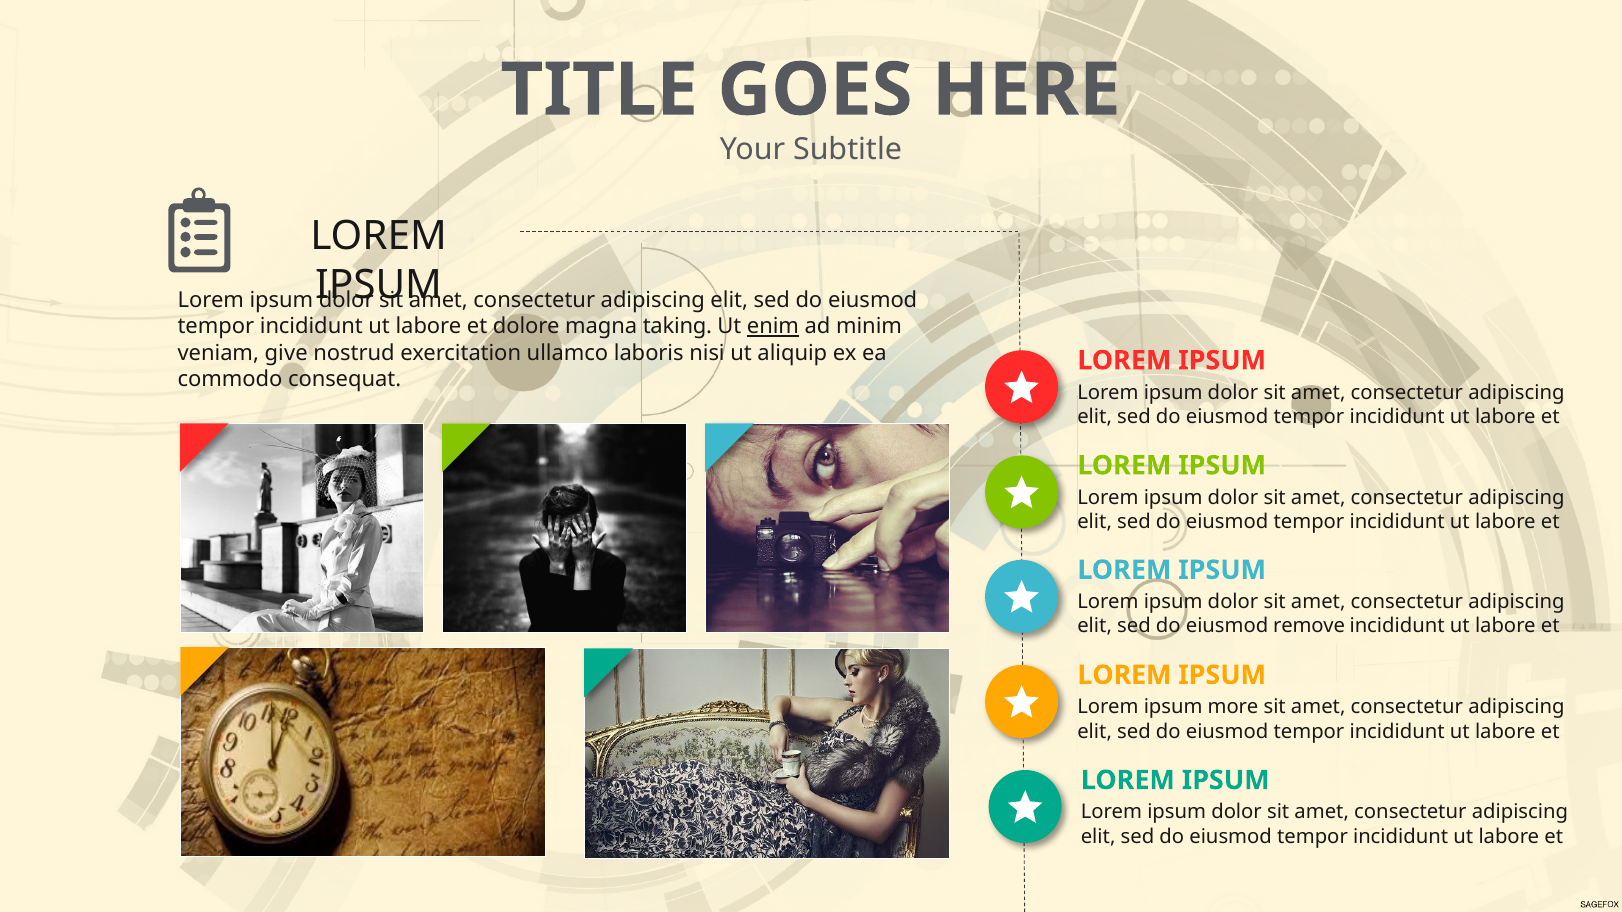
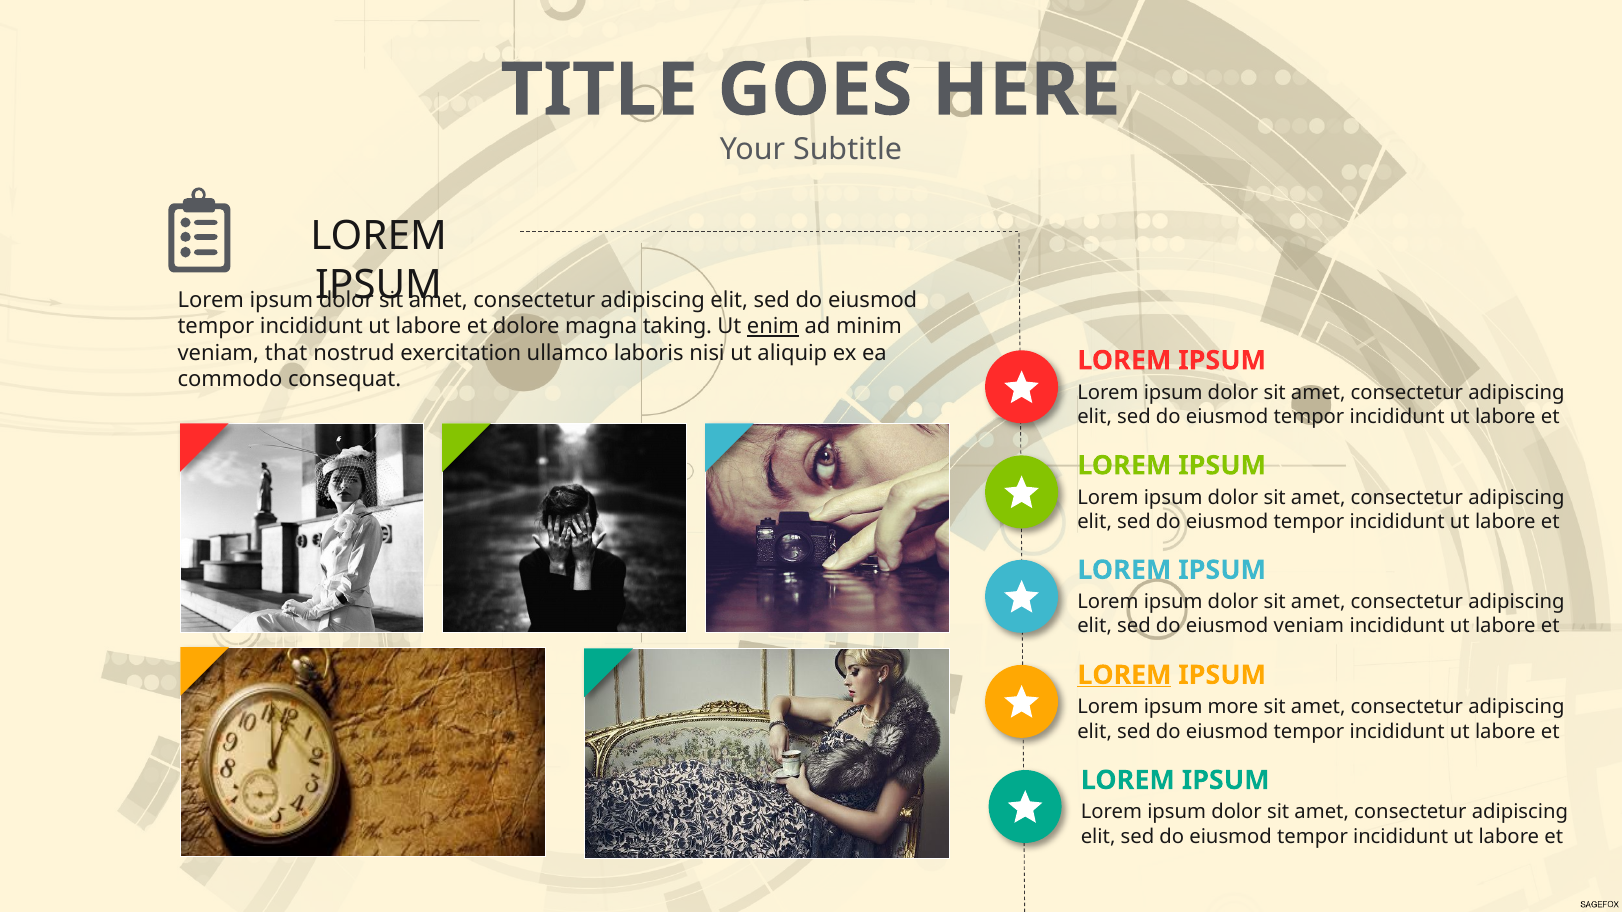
give: give -> that (286, 353)
eiusmod remove: remove -> veniam (1309, 627)
LOREM underline: none -> present (1124, 675)
